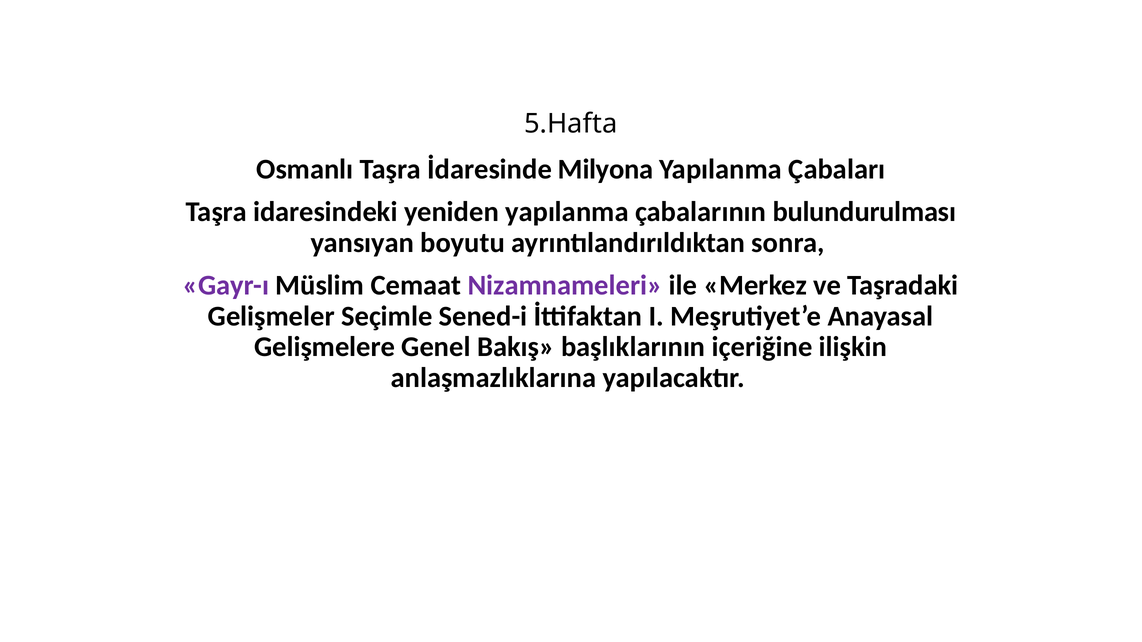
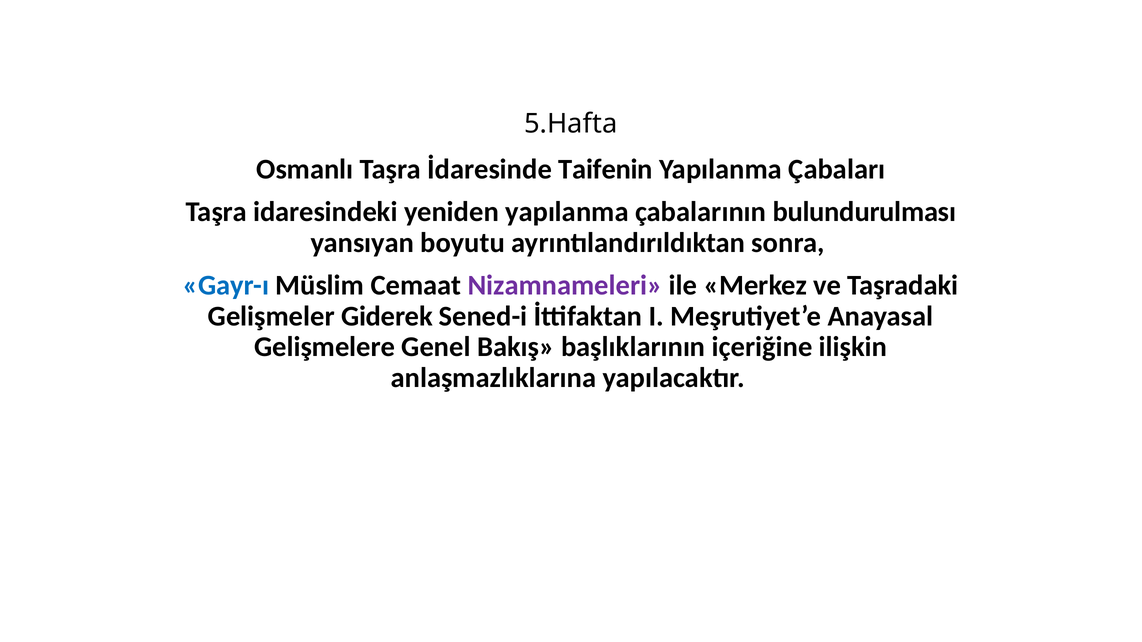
Milyona: Milyona -> Taifenin (606, 169)
Gayr-ı colour: purple -> blue (226, 285)
Seçimle: Seçimle -> Giderek (387, 316)
